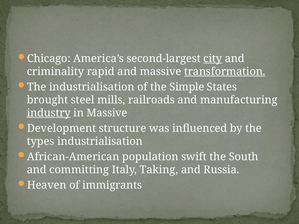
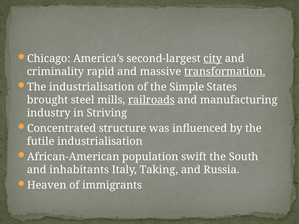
railroads underline: none -> present (151, 100)
industry underline: present -> none (49, 113)
in Massive: Massive -> Striving (107, 113)
Development: Development -> Concentrated (62, 128)
types: types -> futile (41, 141)
committing: committing -> inhabitants (79, 170)
